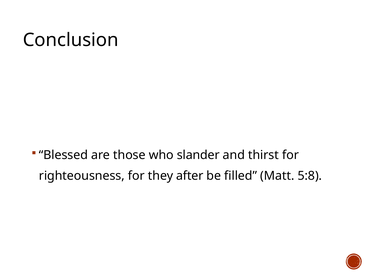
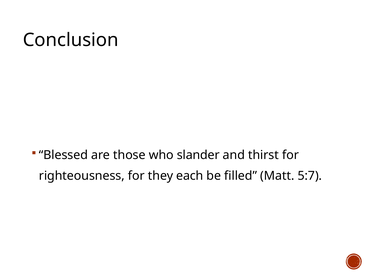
after: after -> each (190, 176)
5:8: 5:8 -> 5:7 (310, 176)
